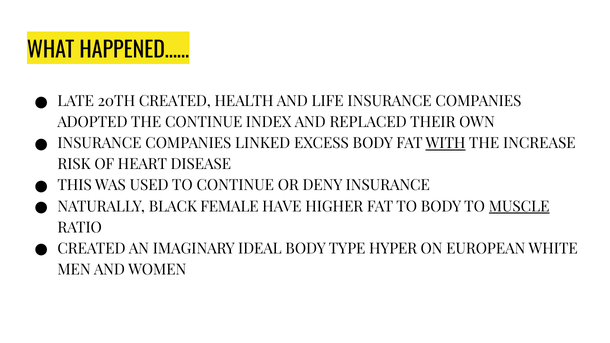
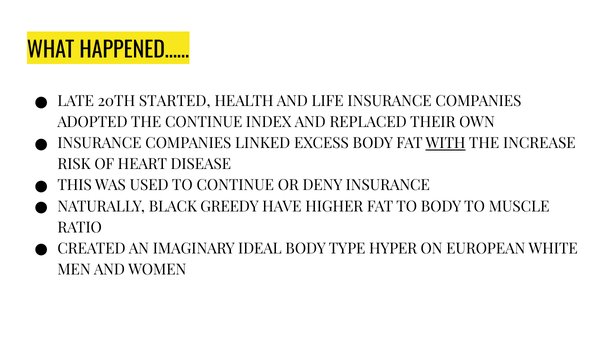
20TH CREATED: CREATED -> STARTED (175, 101)
FEMALE: FEMALE -> GREEDY (229, 207)
MUSCLE underline: present -> none (519, 207)
